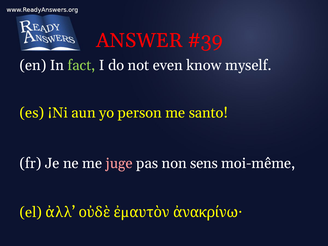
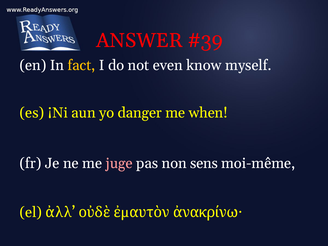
fact colour: light green -> yellow (81, 65)
person: person -> danger (140, 113)
santo: santo -> when (208, 113)
